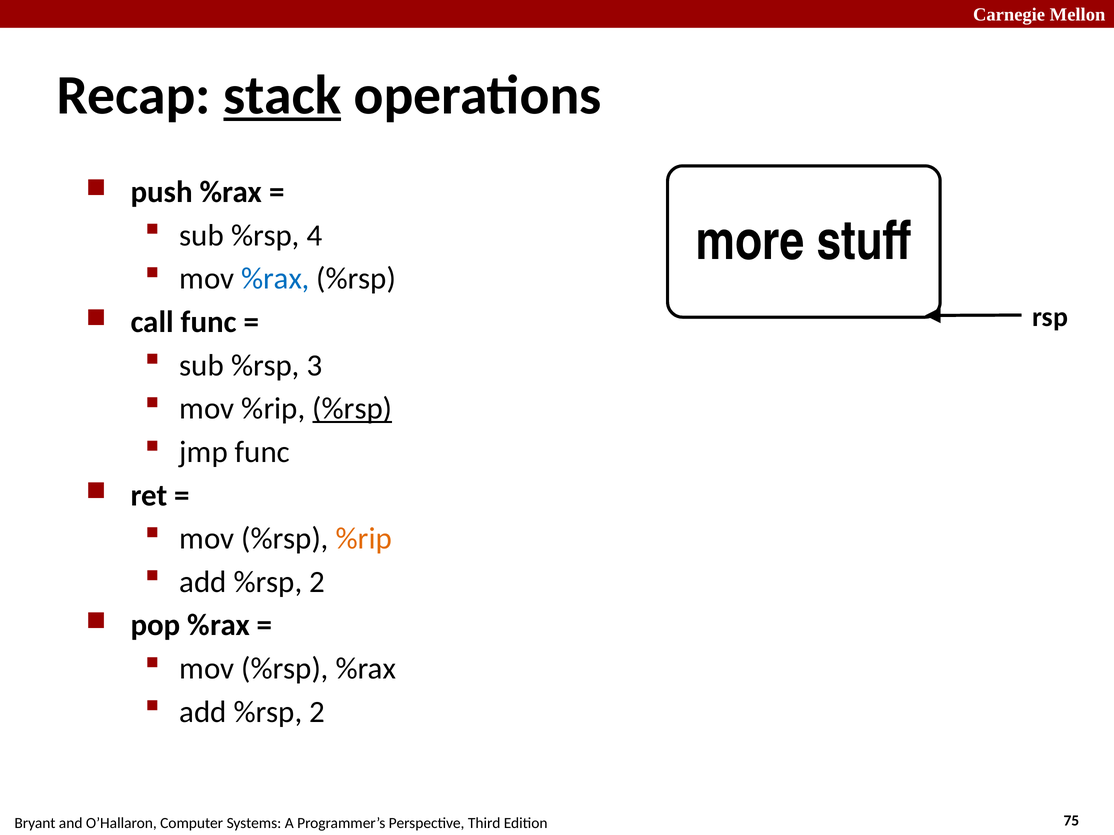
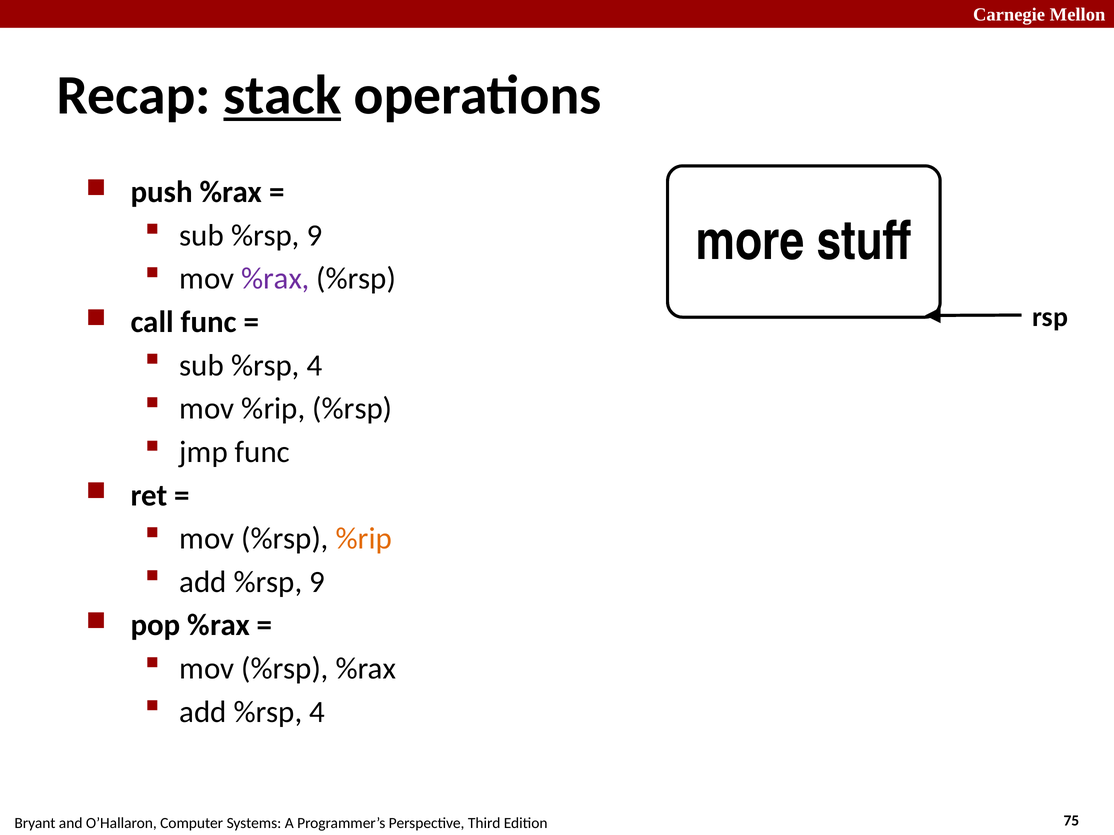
sub %rsp 4: 4 -> 9 (314, 236)
%rax colour: blue -> purple (275, 279)
sub %rsp 3: 3 -> 4 (314, 366)
%rsp underline: present -> none (352, 409)
2: 2 -> 9 (317, 582)
2: 2 -> 4 (317, 712)
